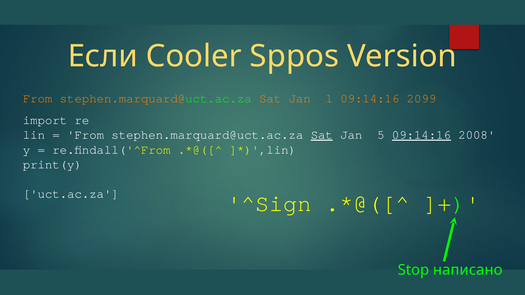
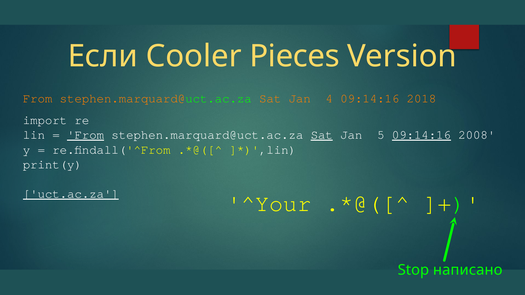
Sppos: Sppos -> Pieces (295, 56)
1: 1 -> 4 (329, 99)
2099: 2099 -> 2018 (421, 99)
From underline: none -> present (86, 135)
uct.ac.za underline: none -> present (71, 194)
^Sign: ^Sign -> ^Your (269, 204)
